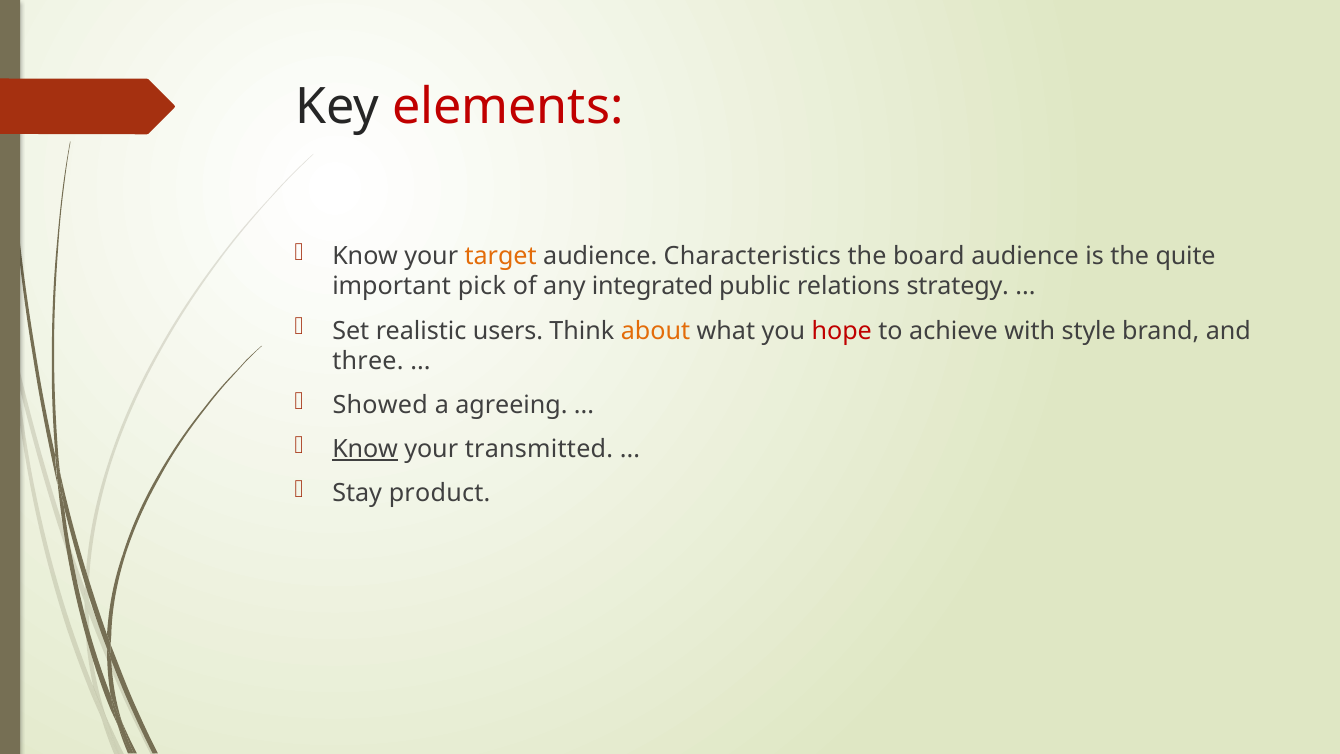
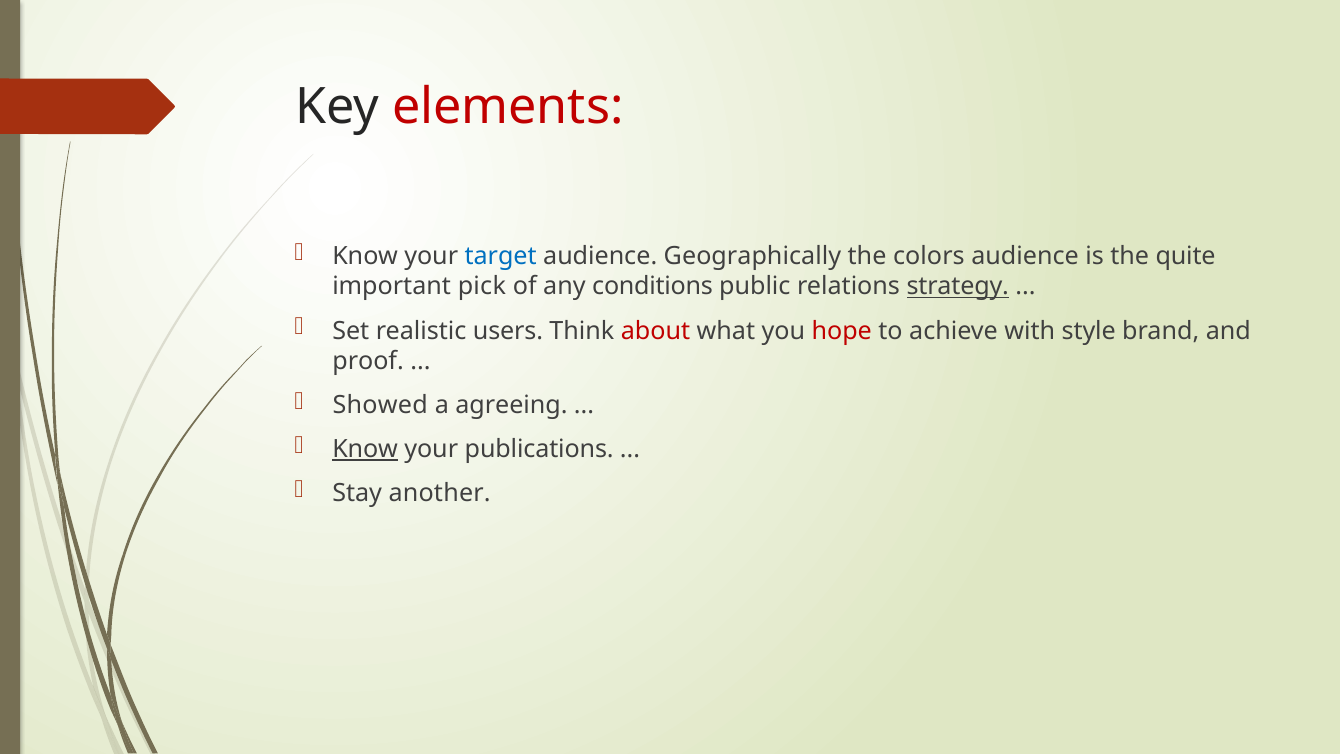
target colour: orange -> blue (501, 256)
Characteristics: Characteristics -> Geographically (752, 256)
board: board -> colors (929, 256)
integrated: integrated -> conditions (653, 287)
strategy underline: none -> present (958, 287)
about colour: orange -> red (655, 331)
three: three -> proof (368, 361)
transmitted: transmitted -> publications (539, 449)
product: product -> another (440, 493)
